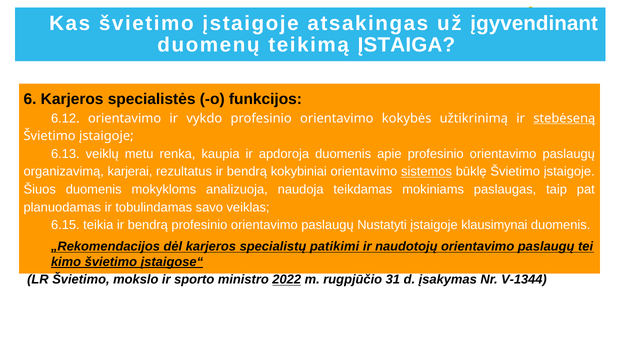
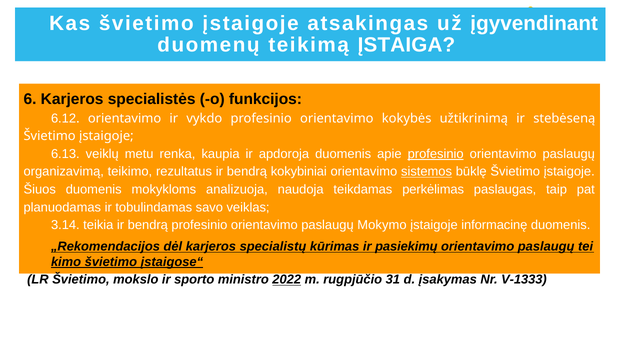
stebėseną underline: present -> none (564, 118)
profesinio underline: none -> present (436, 154)
karjerai: karjerai -> teikimo (130, 172)
mokiniams: mokiniams -> perkėlimas (433, 190)
6.15: 6.15 -> 3.14 (65, 225)
Nustatyti: Nustatyti -> Mokymo (382, 225)
klausimynai: klausimynai -> informacinę (494, 225)
patikimi: patikimi -> kūrimas (335, 247)
naudotojų: naudotojų -> pasiekimų (406, 247)
V-1344: V-1344 -> V-1333 (524, 280)
